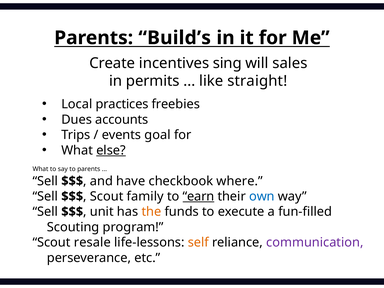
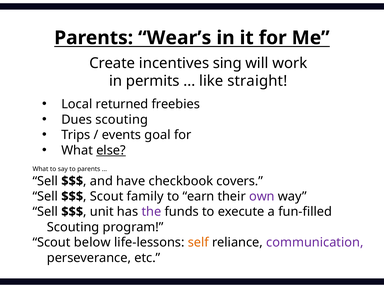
Build’s: Build’s -> Wear’s (175, 38)
sales: sales -> work (290, 63)
practices: practices -> returned (122, 104)
Dues accounts: accounts -> scouting (122, 120)
where: where -> covers (240, 181)
earn underline: present -> none (199, 196)
own colour: blue -> purple (262, 196)
the colour: orange -> purple (151, 212)
resale: resale -> below (92, 242)
